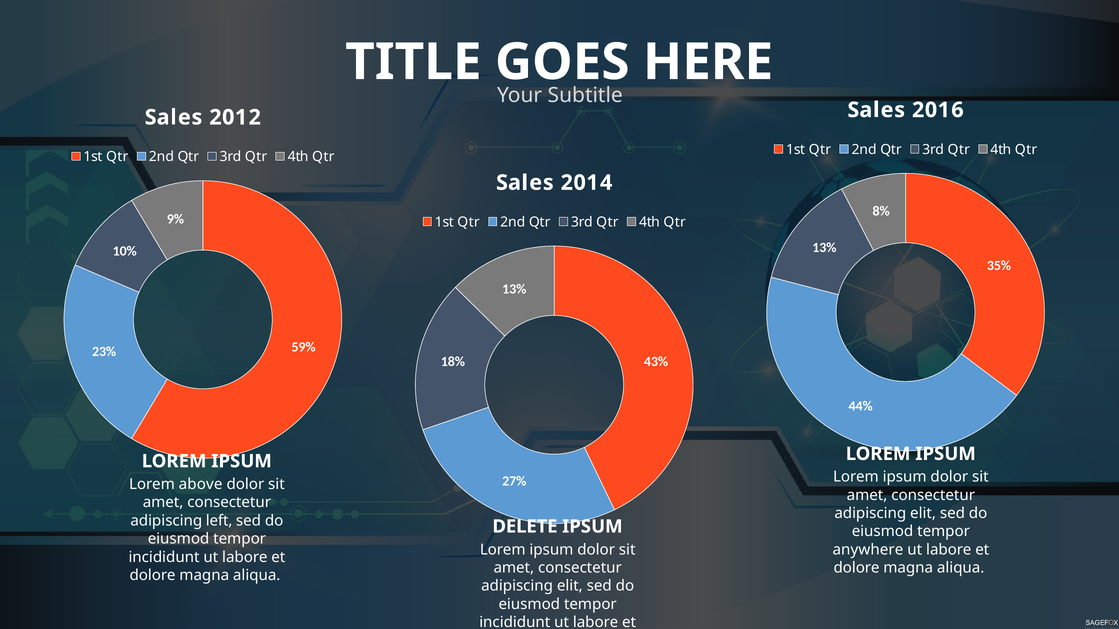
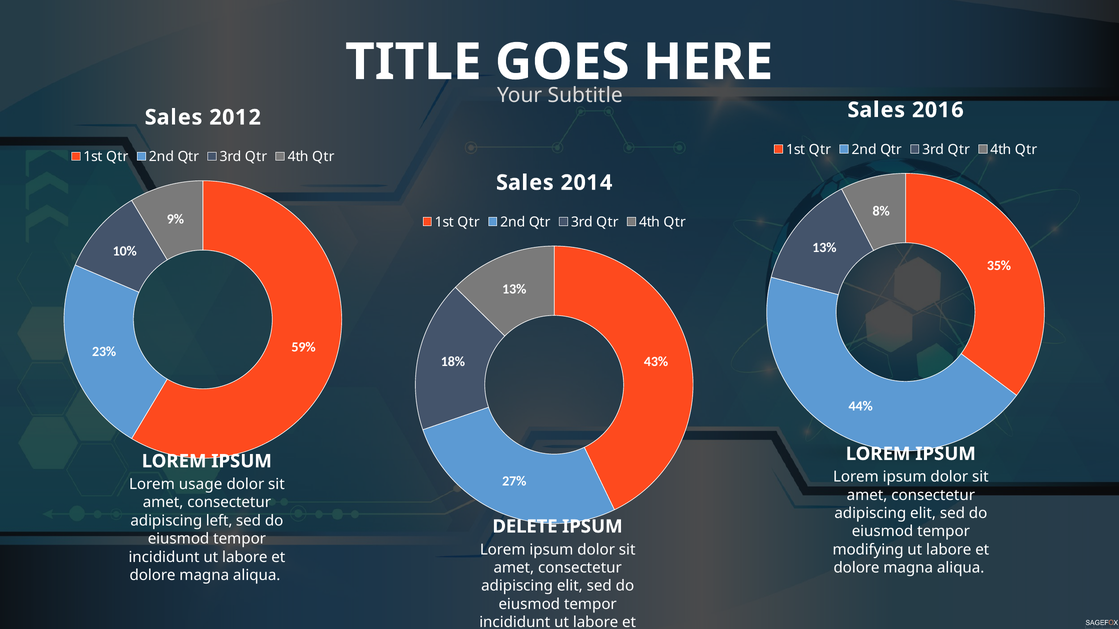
above: above -> usage (201, 485)
anywhere: anywhere -> modifying (868, 550)
